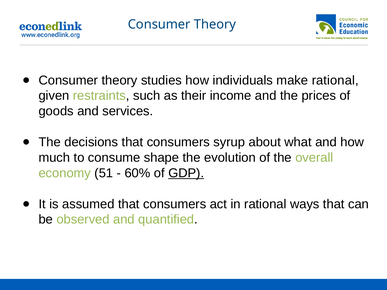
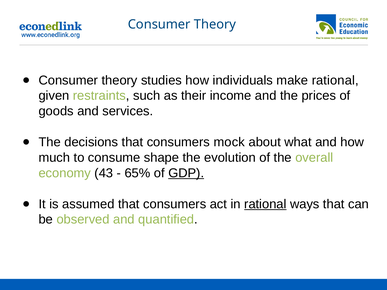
syrup: syrup -> mock (229, 142)
51: 51 -> 43 (104, 173)
60%: 60% -> 65% (137, 173)
rational underline: none -> present (265, 204)
